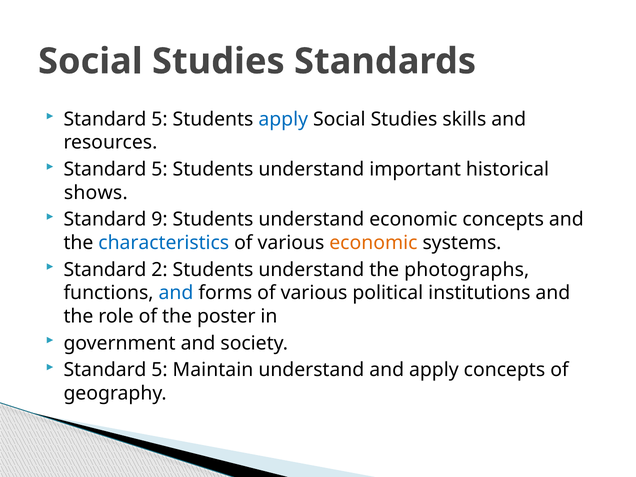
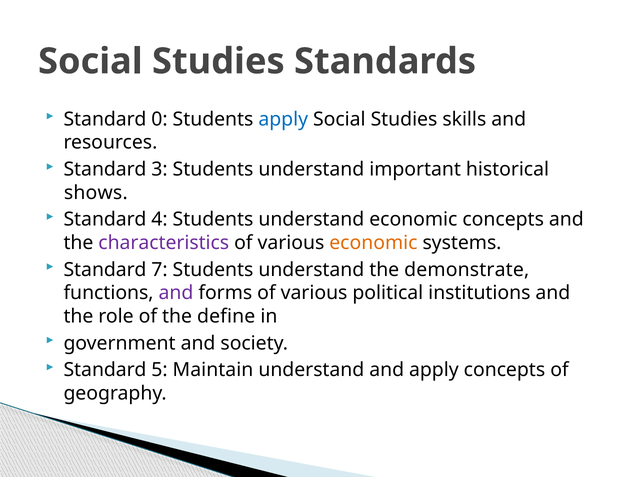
5: 5 -> 0 (159, 119)
5: 5 -> 3 (159, 169)
9: 9 -> 4 (159, 219)
characteristics colour: blue -> purple (164, 243)
2: 2 -> 7 (159, 270)
photographs: photographs -> demonstrate (467, 270)
and colour: blue -> purple (176, 293)
poster: poster -> define (226, 316)
